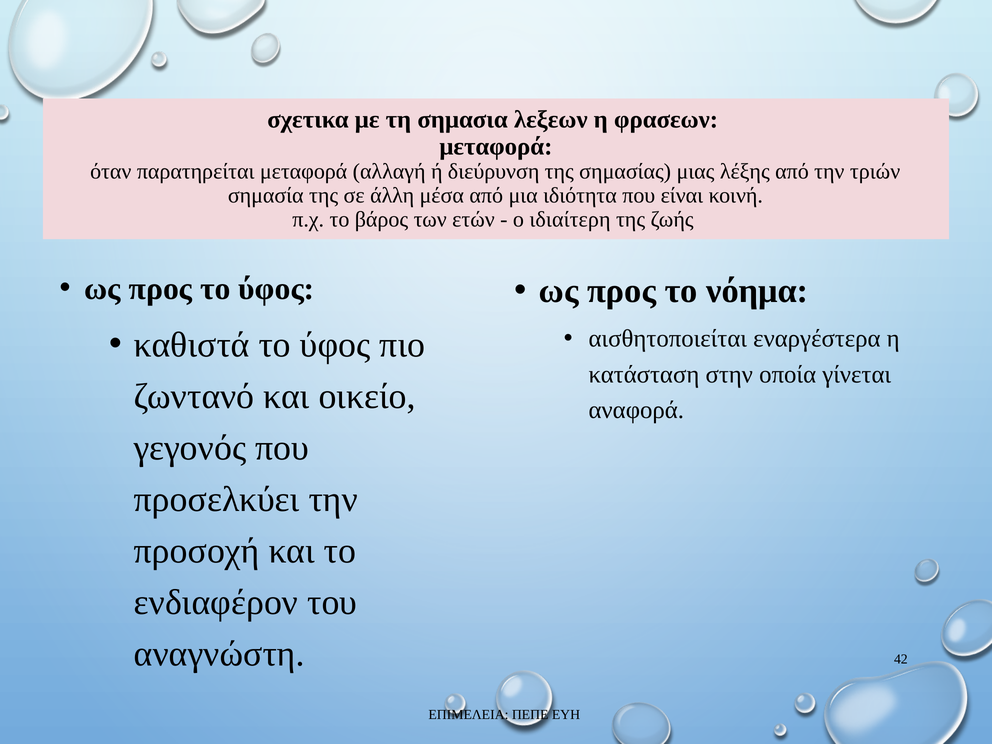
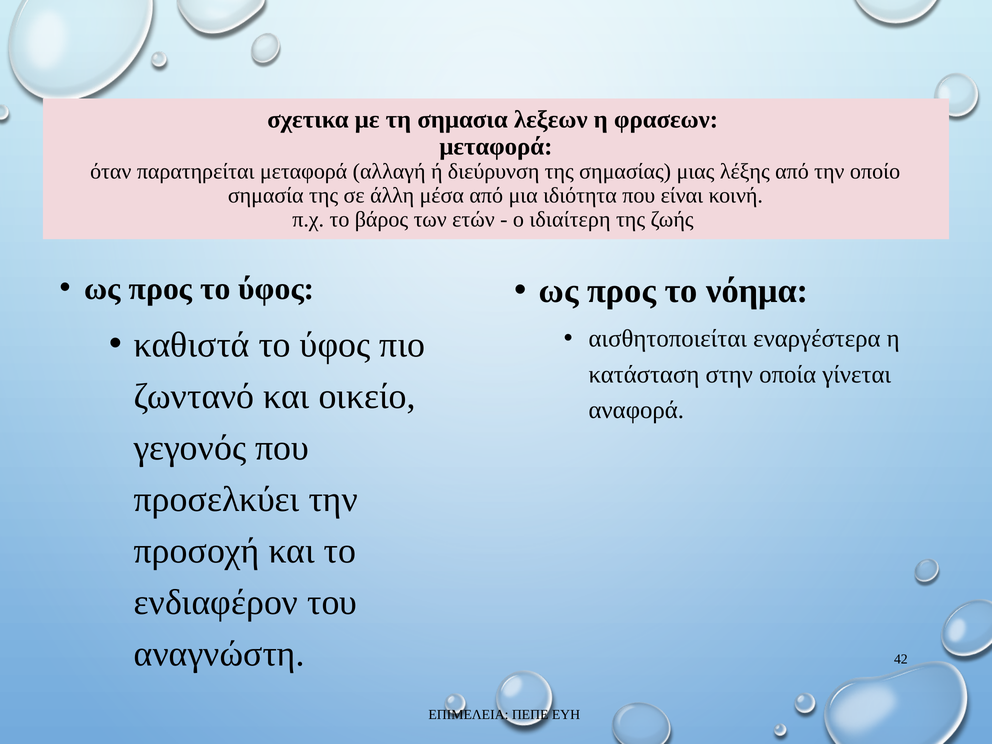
τριών: τριών -> οποίο (875, 172)
